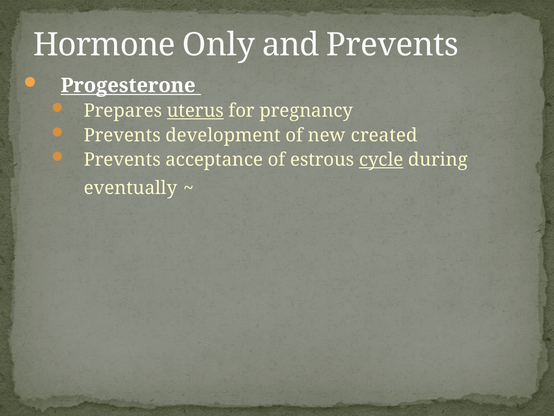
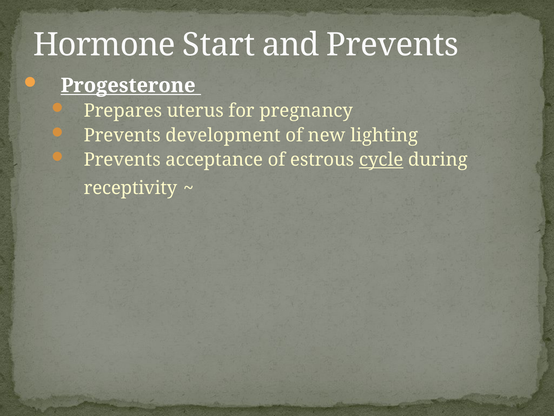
Only: Only -> Start (219, 45)
uterus underline: present -> none (195, 111)
created: created -> lighting (384, 135)
eventually: eventually -> receptivity (131, 188)
